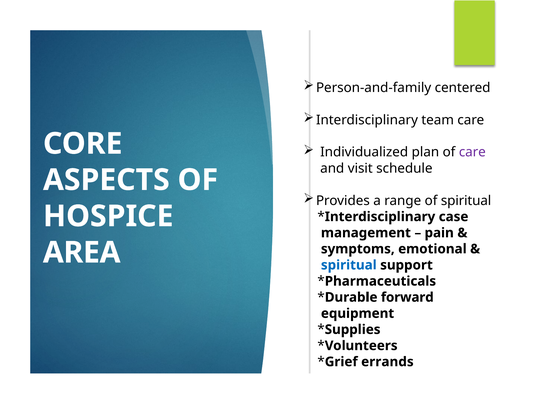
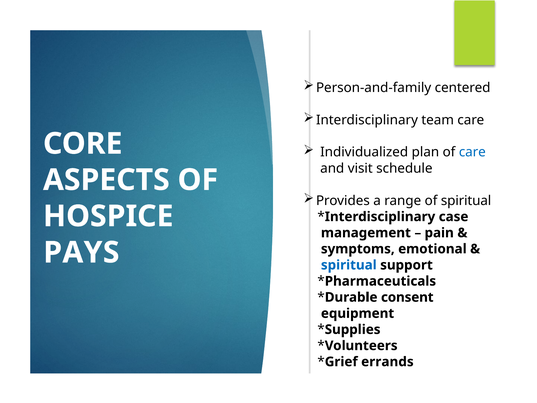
care colour: purple -> blue (472, 152)
AREA: AREA -> PAYS (81, 252)
forward: forward -> consent (407, 297)
